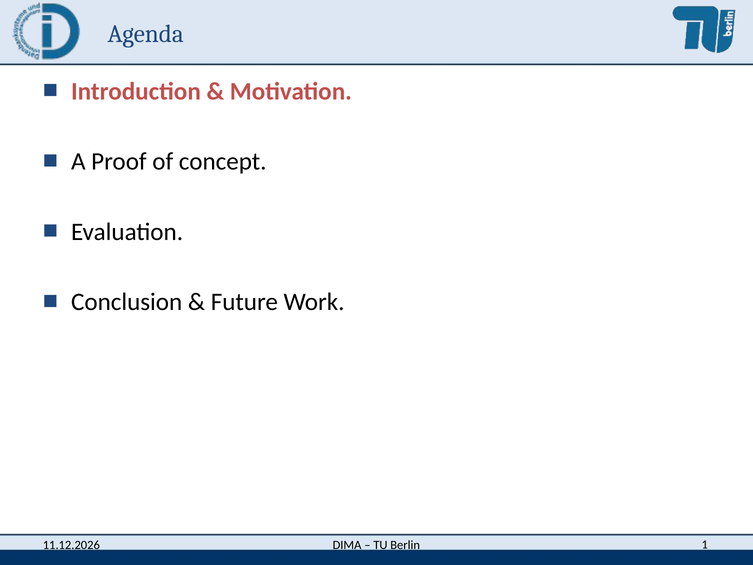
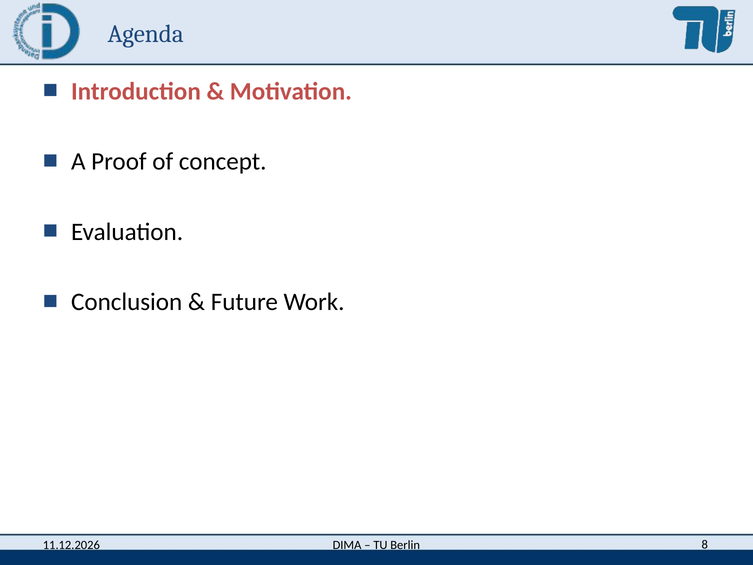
1: 1 -> 8 (705, 545)
